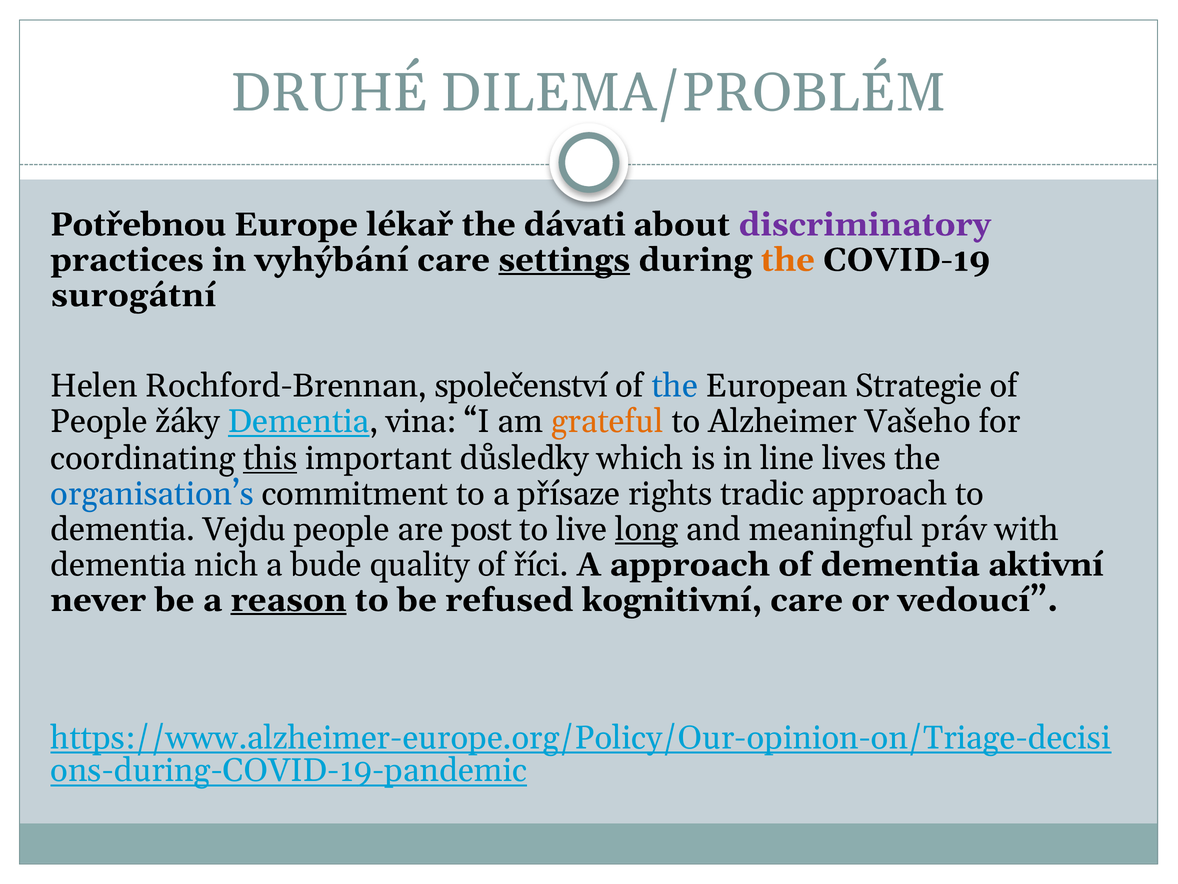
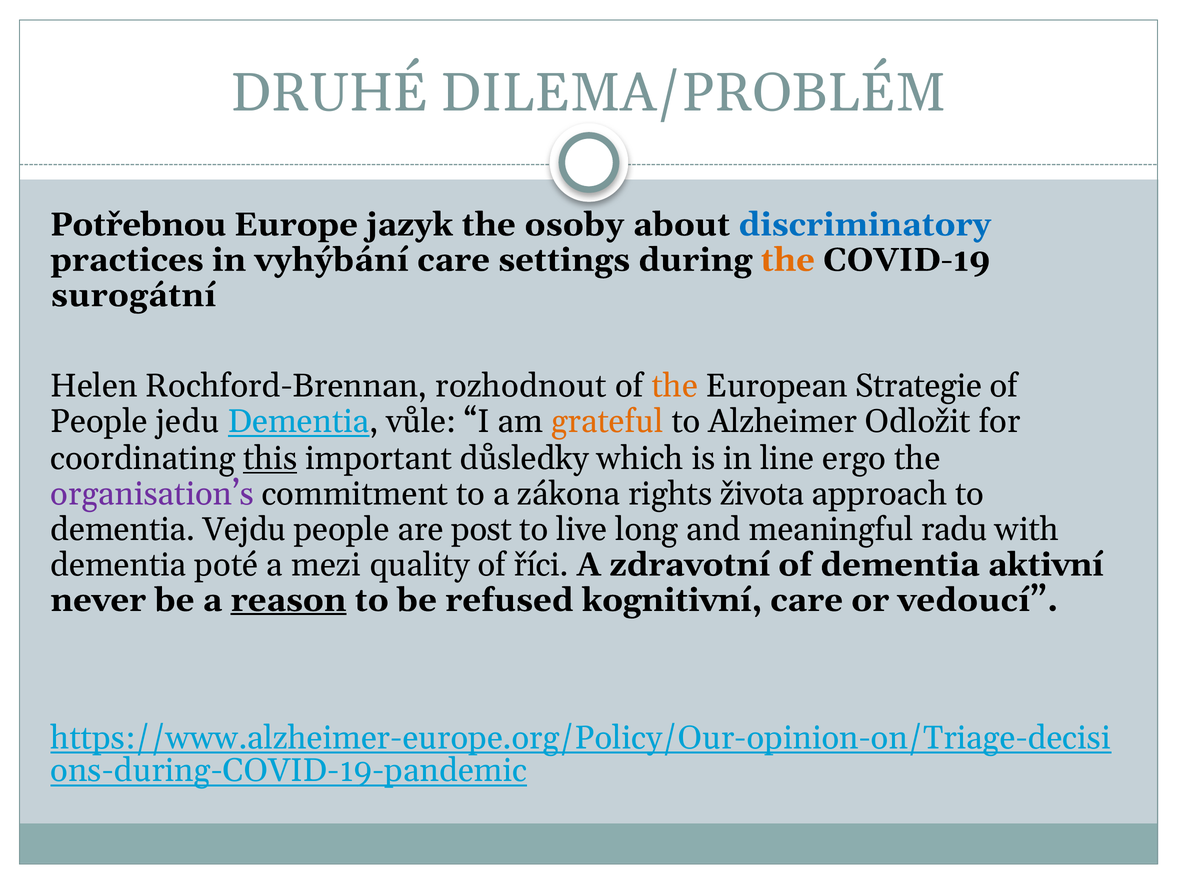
lékař: lékař -> jazyk (410, 224)
dávati: dávati -> osoby (574, 224)
discriminatory colour: purple -> blue (865, 224)
settings underline: present -> none (564, 260)
společenství: společenství -> rozhodnout (521, 386)
the colour: blue -> orange (675, 386)
žáky: žáky -> jedu (188, 421)
vina: vina -> vůle (421, 421)
Vašeho: Vašeho -> Odložit (918, 421)
lives: lives -> ergo (854, 458)
organisation’s colour: blue -> purple (152, 494)
přísaze: přísaze -> zákona (569, 494)
tradic: tradic -> života (762, 494)
long underline: present -> none (647, 529)
práv: práv -> radu (955, 529)
nich: nich -> poté (226, 564)
bude: bude -> mezi (326, 564)
A approach: approach -> zdravotní (690, 564)
